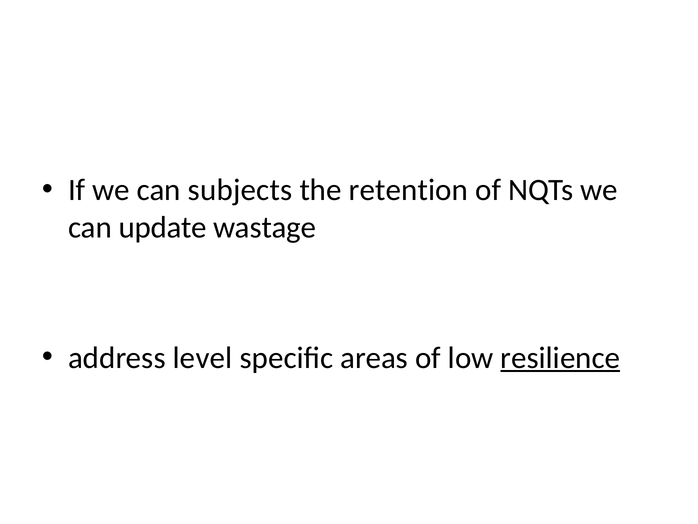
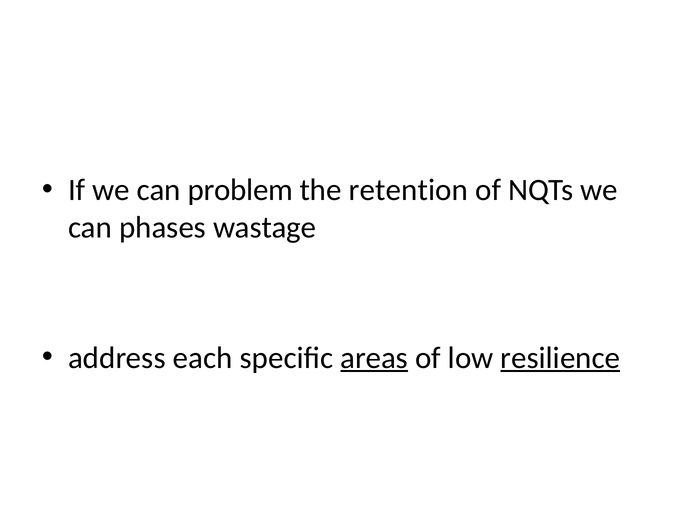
subjects: subjects -> problem (240, 190)
update: update -> phases (163, 227)
level: level -> each (203, 357)
areas underline: none -> present (374, 357)
